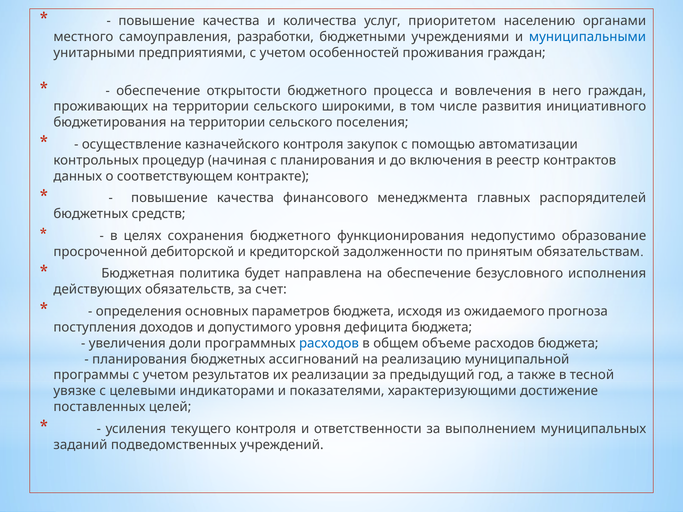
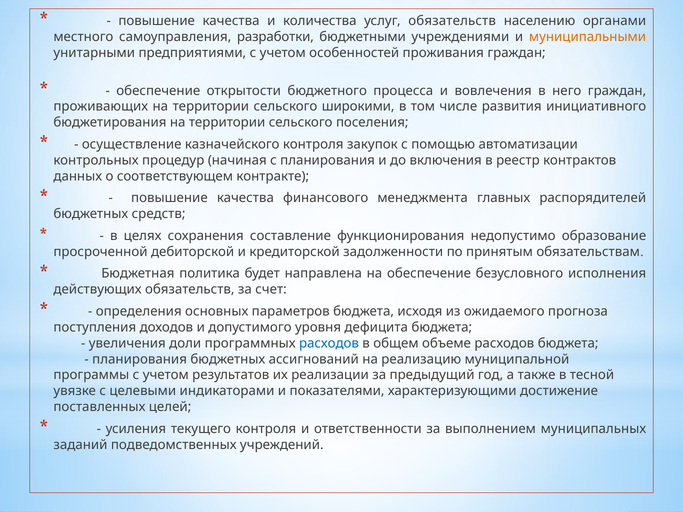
услуг приоритетом: приоритетом -> обязательств (452, 21)
муниципальными colour: blue -> orange (587, 37)
сохранения бюджетного: бюджетного -> составление (290, 236)
